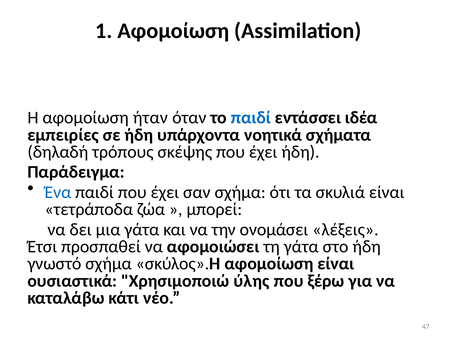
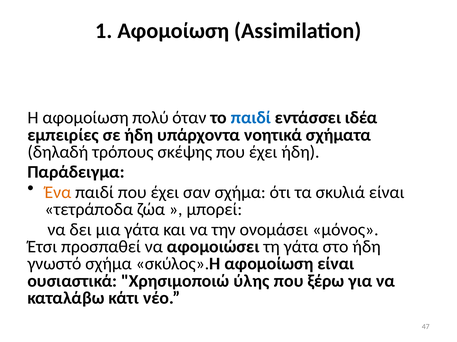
ήταν: ήταν -> πολύ (151, 118)
Ένα colour: blue -> orange (58, 193)
λέξεις: λέξεις -> μόνος (345, 230)
